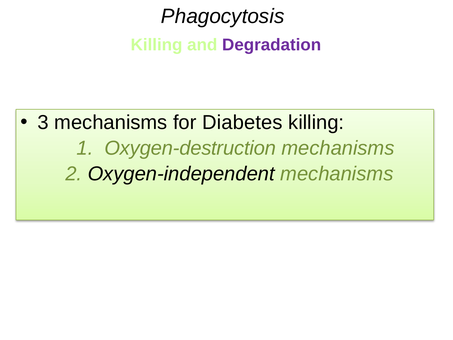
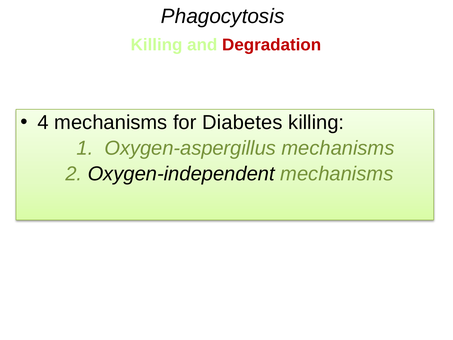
Degradation colour: purple -> red (272, 45)
3: 3 -> 4 (43, 122)
Oxygen-destruction: Oxygen-destruction -> Oxygen-aspergillus (190, 148)
